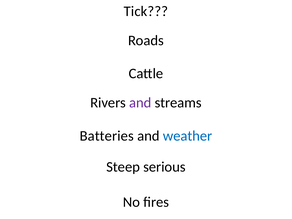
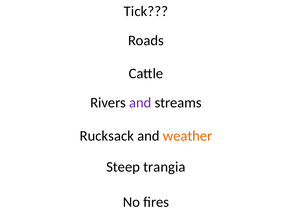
Batteries: Batteries -> Rucksack (107, 136)
weather colour: blue -> orange (188, 136)
serious: serious -> trangia (164, 167)
